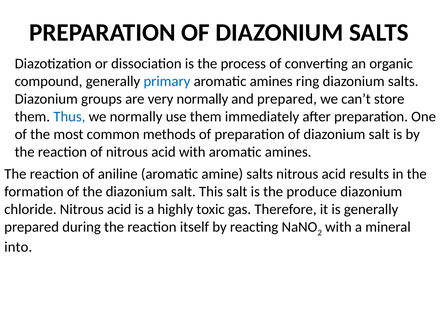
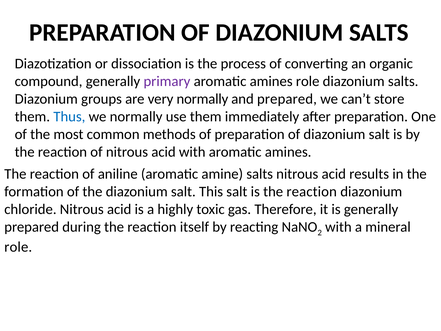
primary colour: blue -> purple (167, 81)
amines ring: ring -> role (308, 81)
is the produce: produce -> reaction (312, 192)
into: into -> role (18, 247)
